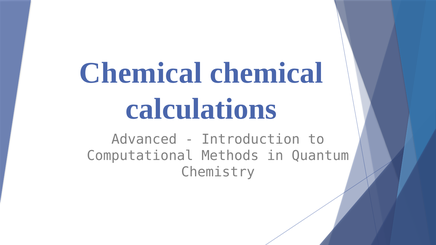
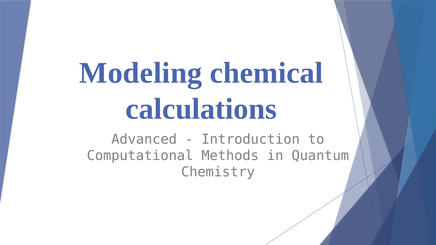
Chemical: Chemical -> Modeling (141, 73)
